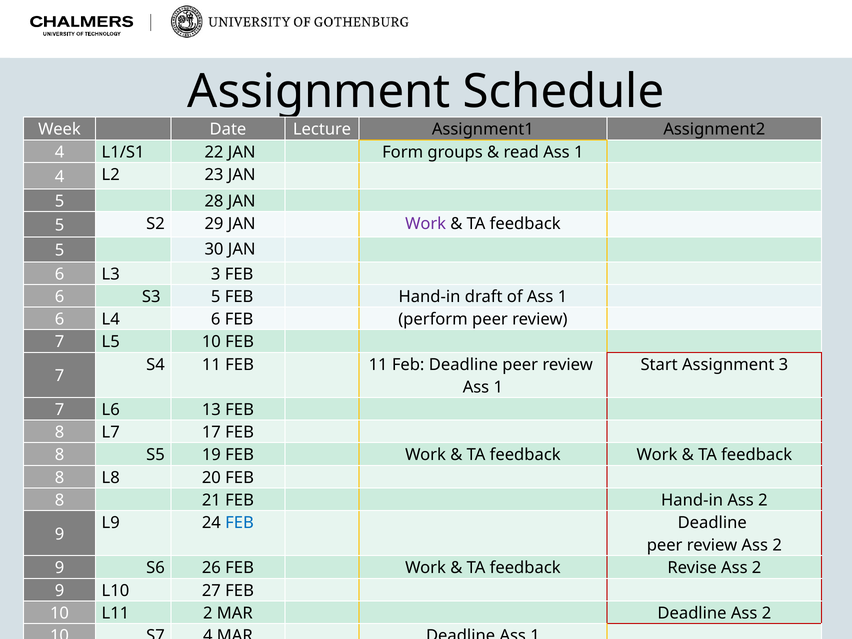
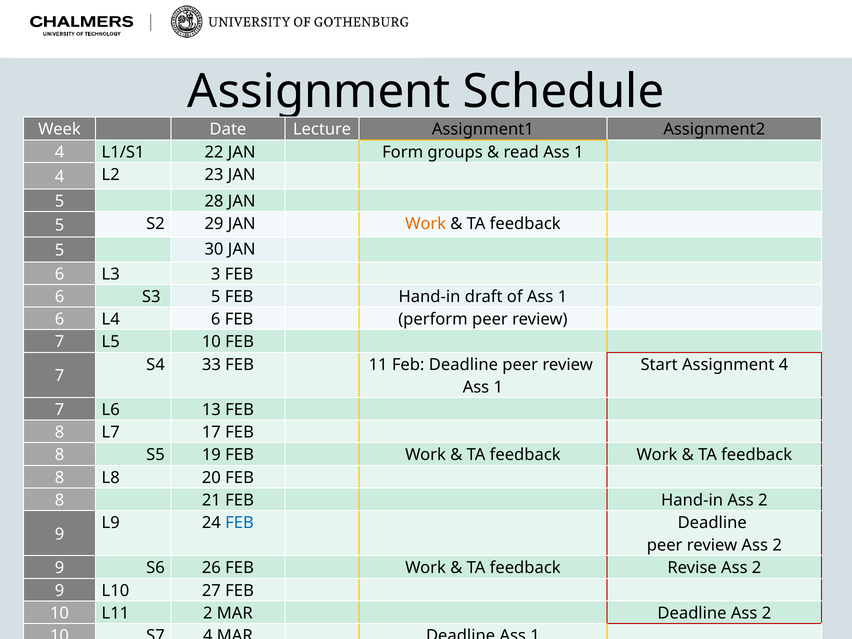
Work colour: purple -> orange (426, 224)
S4 11: 11 -> 33 (211, 365)
Assignment 3: 3 -> 4 (783, 365)
